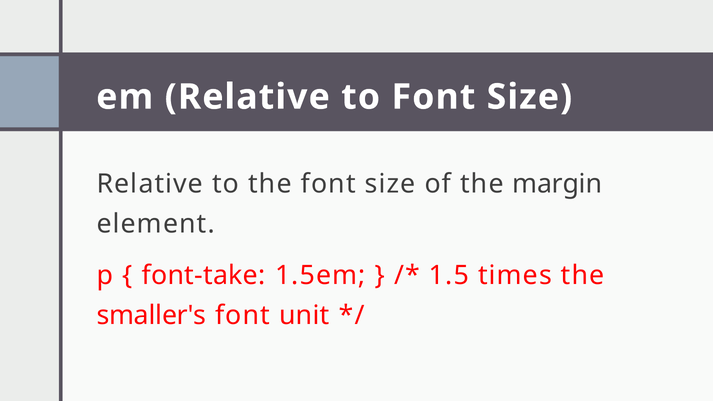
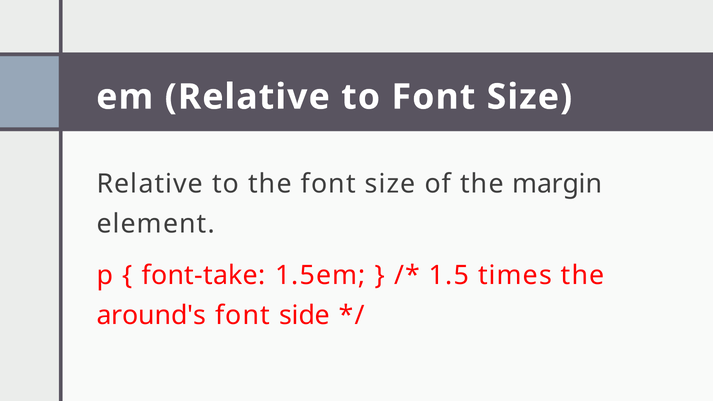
smaller's: smaller's -> around's (151, 316)
unit: unit -> side (304, 316)
